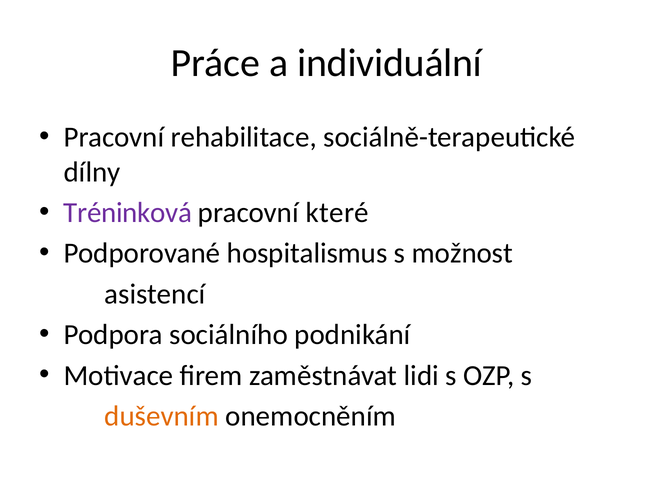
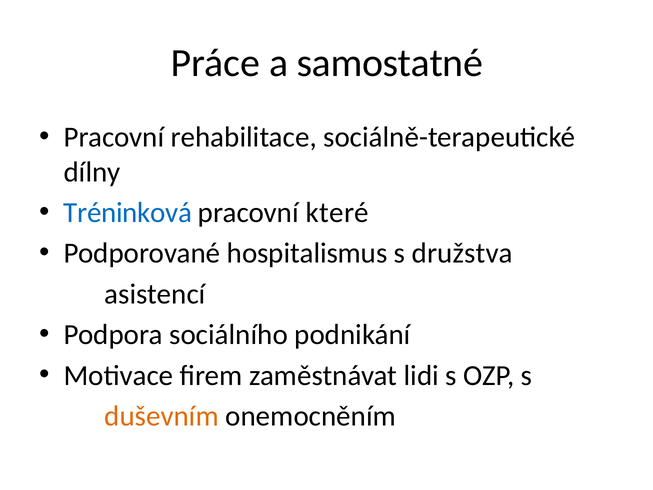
individuální: individuální -> samostatné (390, 63)
Tréninková colour: purple -> blue (128, 213)
možnost: možnost -> družstva (462, 253)
